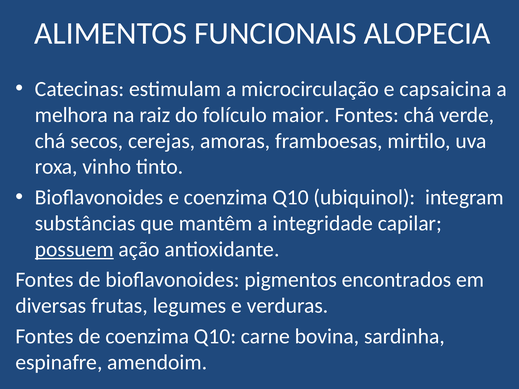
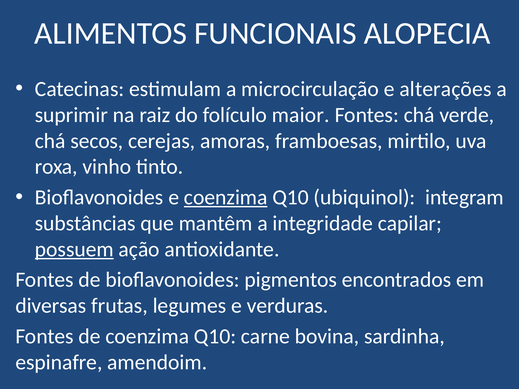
capsaicina: capsaicina -> alterações (446, 89)
melhora: melhora -> suprimir (71, 115)
coenzima underline: none -> present (226, 198)
